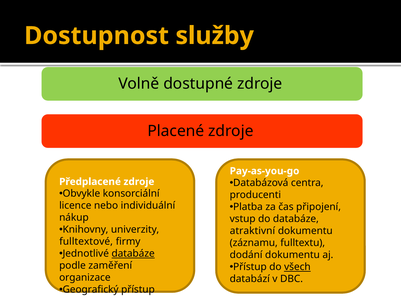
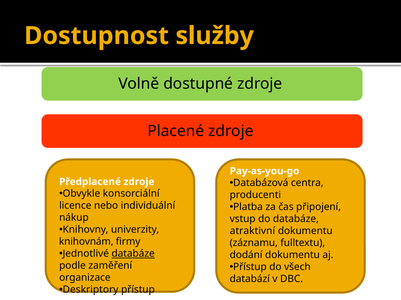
fulltextové: fulltextové -> knihovnám (86, 242)
všech underline: present -> none (297, 268)
Geografický: Geografický -> Deskriptory (91, 290)
